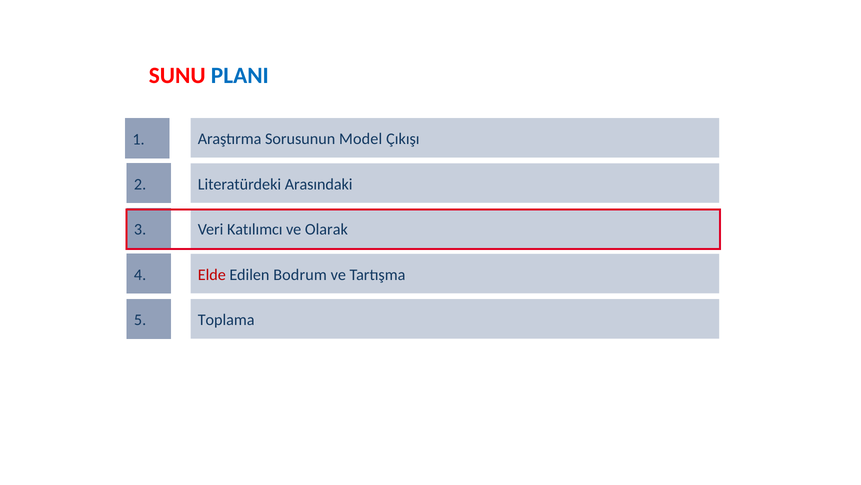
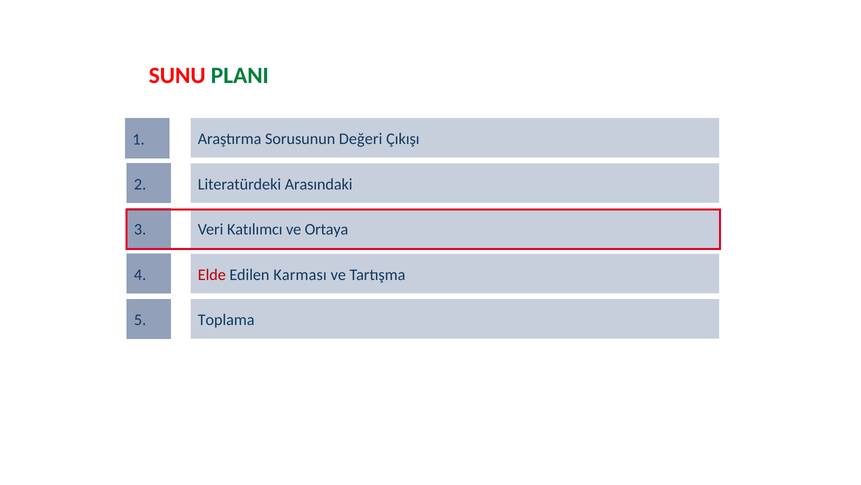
PLANI colour: blue -> green (240, 75)
Model: Model -> Değeri (361, 139)
Olarak: Olarak -> Ortaya (326, 229)
Bodrum: Bodrum -> Karması (300, 274)
